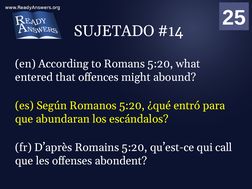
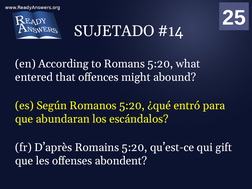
call: call -> gift (224, 147)
